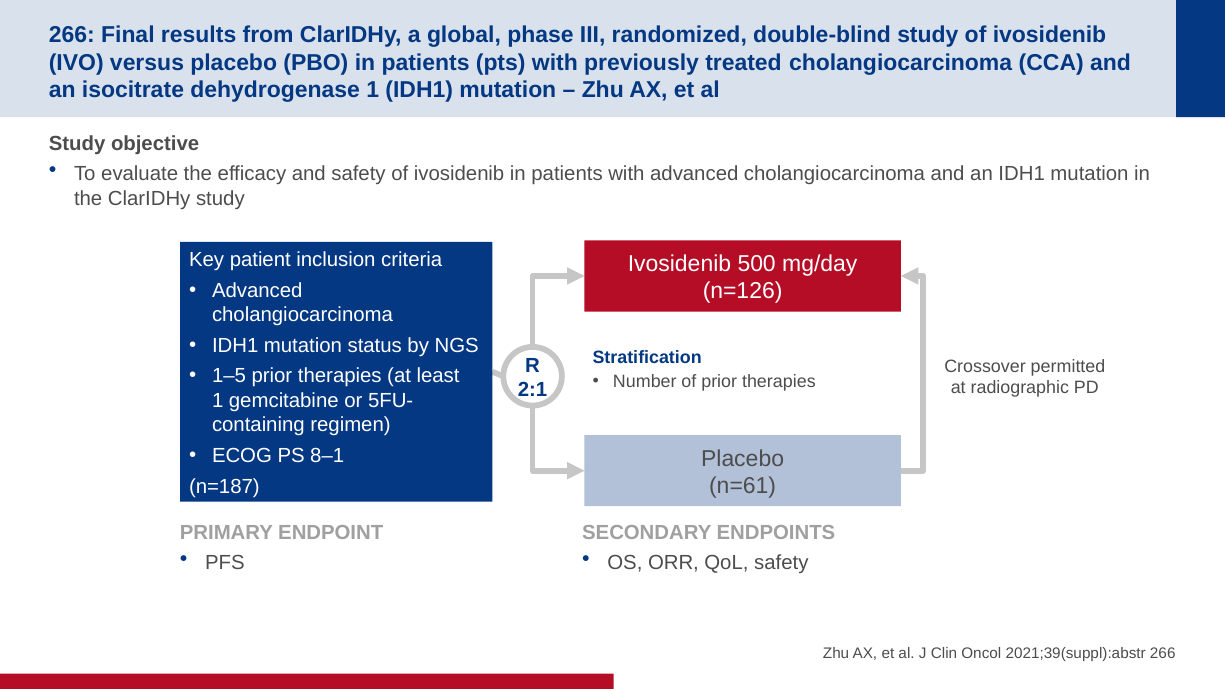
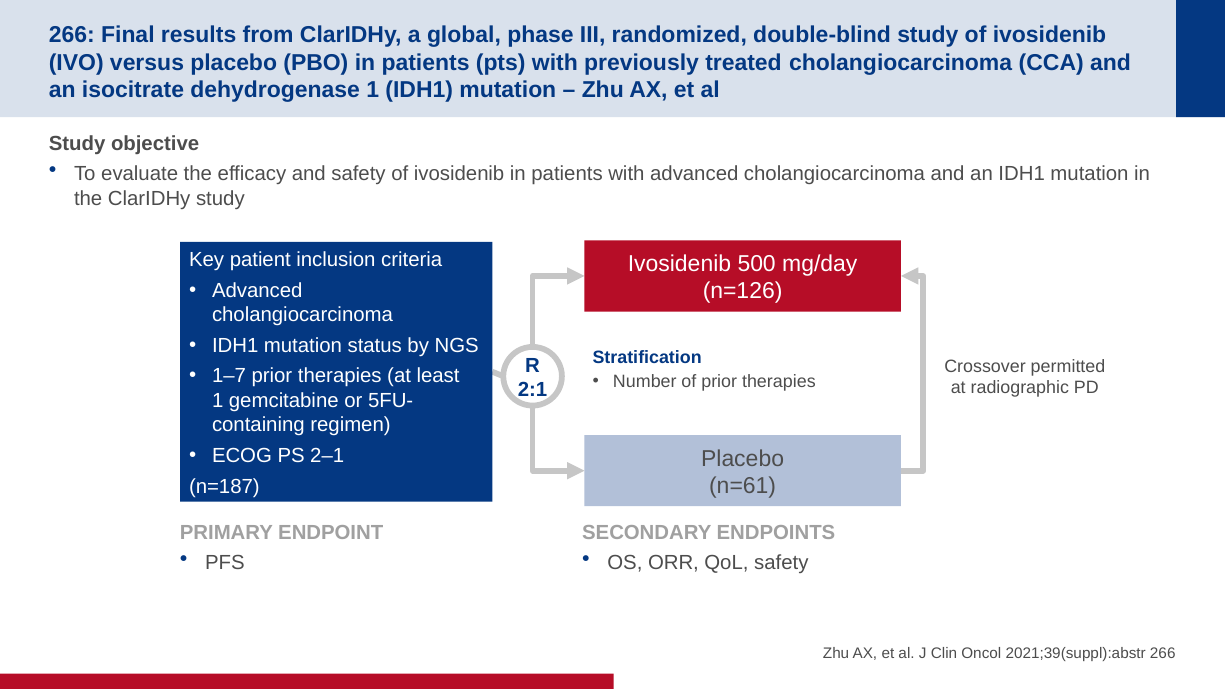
1–5: 1–5 -> 1–7 (229, 376)
8–1: 8–1 -> 2–1 (327, 456)
